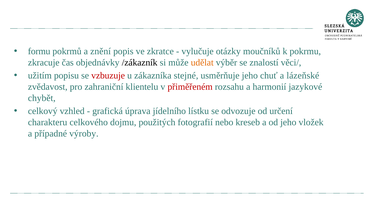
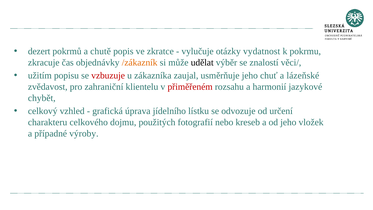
formu: formu -> dezert (39, 51)
znění: znění -> chutě (101, 51)
moučníků: moučníků -> vydatnost (262, 51)
/zákazník colour: black -> orange (140, 63)
udělat colour: orange -> black (202, 63)
stejné: stejné -> zaujal (186, 76)
